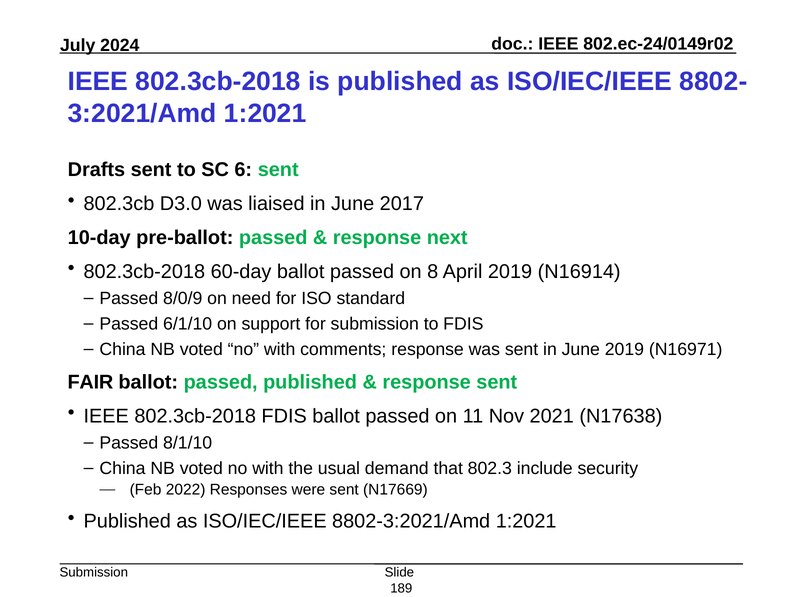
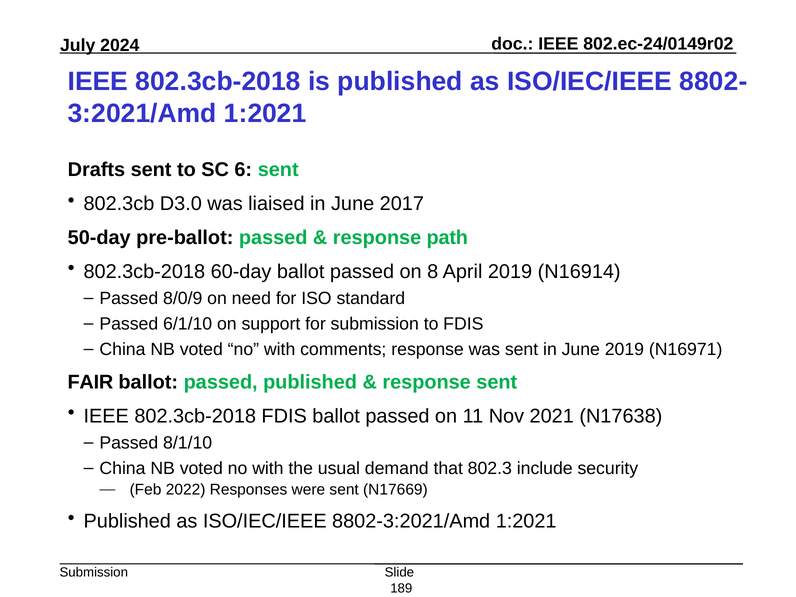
10-day: 10-day -> 50-day (99, 238)
next: next -> path (447, 238)
